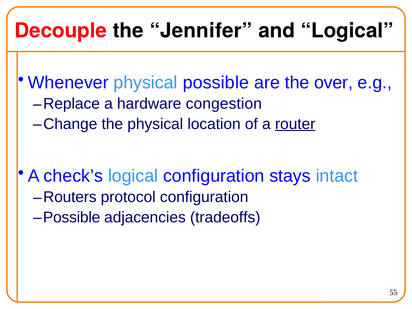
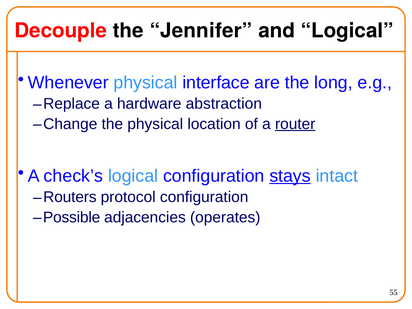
physical possible: possible -> interface (216, 83)
over: over -> long (334, 83)
congestion: congestion -> abstraction (224, 104)
stays underline: none -> present (290, 176)
tradeoffs: tradeoffs -> operates (225, 217)
